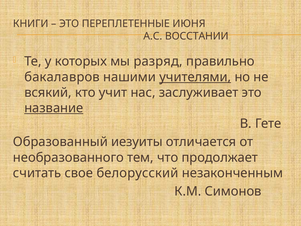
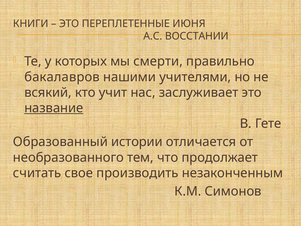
разряд: разряд -> смерти (158, 61)
учителями underline: present -> none (195, 77)
иезуиты: иезуиты -> истории (137, 142)
белорусский: белорусский -> производить (137, 173)
